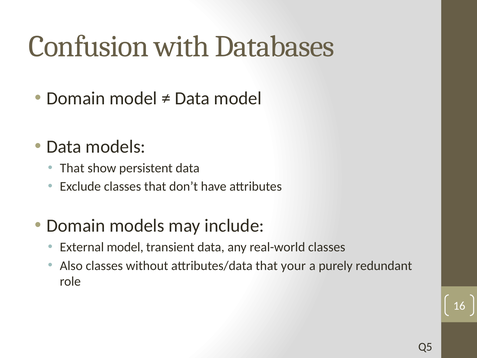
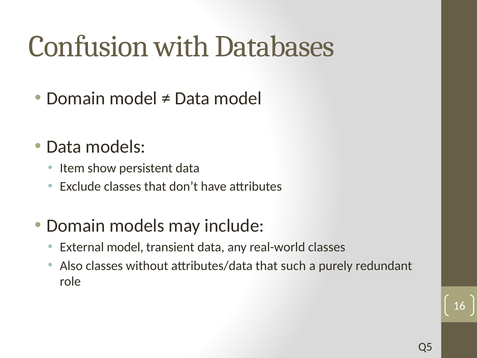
That: That -> Item (72, 168)
your: your -> such (293, 265)
